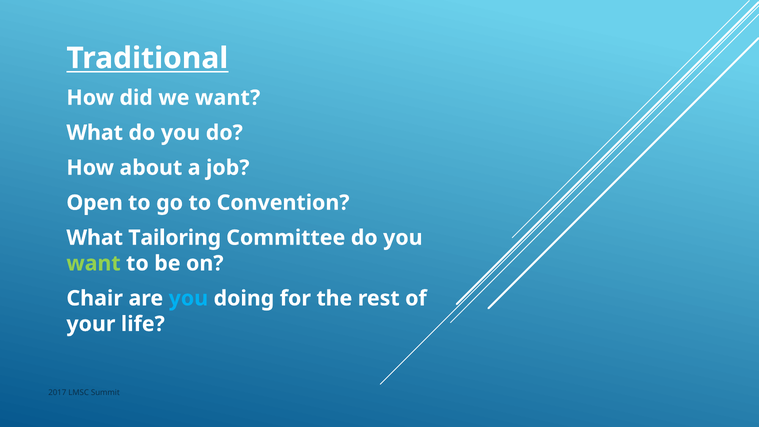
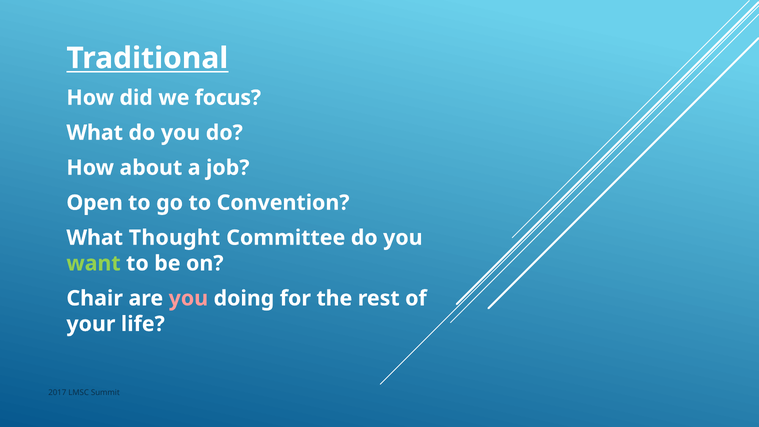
we want: want -> focus (228, 98)
Tailoring: Tailoring -> Thought (174, 238)
you colour: light blue -> pink (188, 298)
